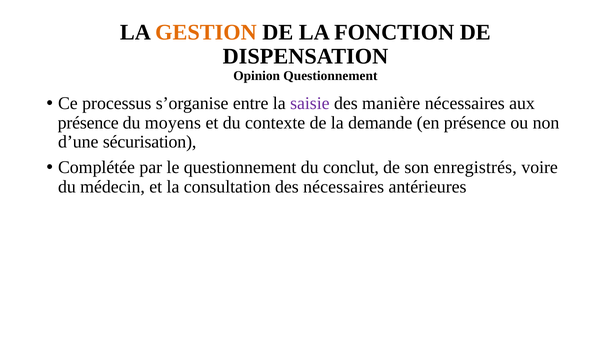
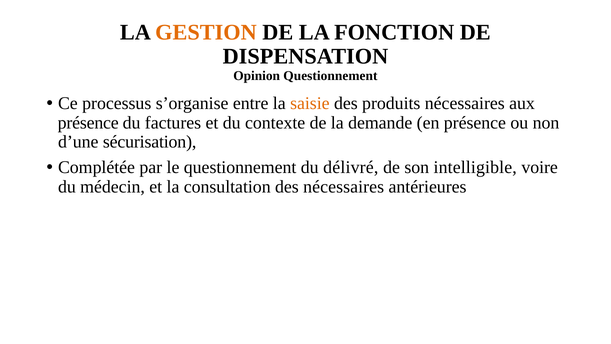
saisie colour: purple -> orange (310, 103)
manière: manière -> produits (391, 103)
moyens: moyens -> factures (173, 123)
conclut: conclut -> délivré (351, 167)
enregistrés: enregistrés -> intelligible (475, 167)
